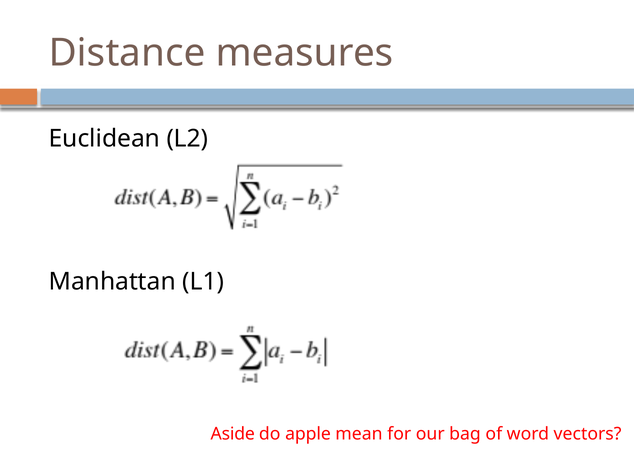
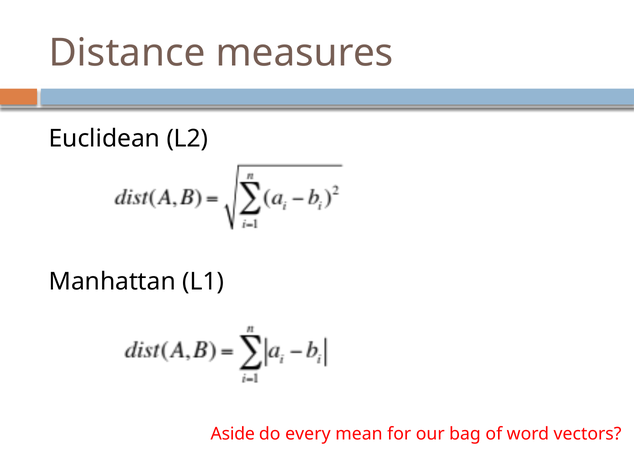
apple: apple -> every (308, 434)
